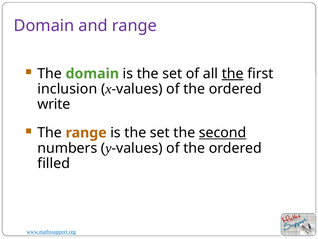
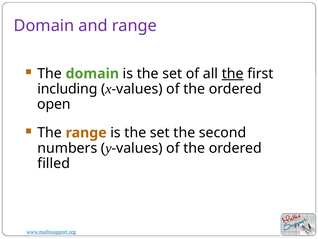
inclusion: inclusion -> including (67, 89)
write: write -> open (54, 104)
second underline: present -> none (223, 133)
